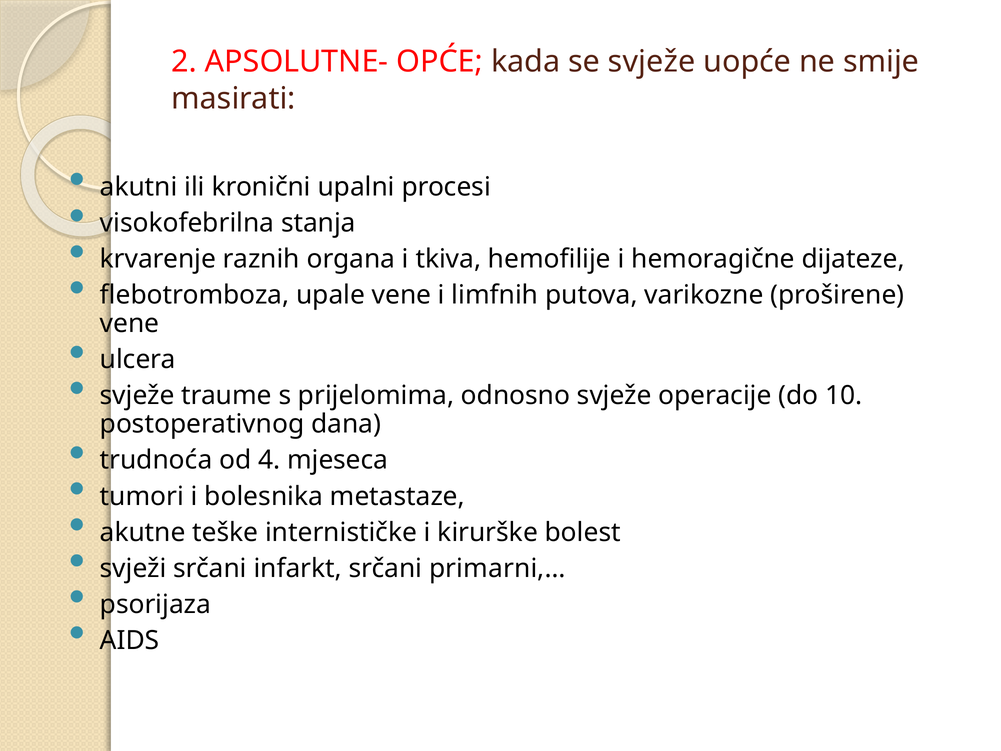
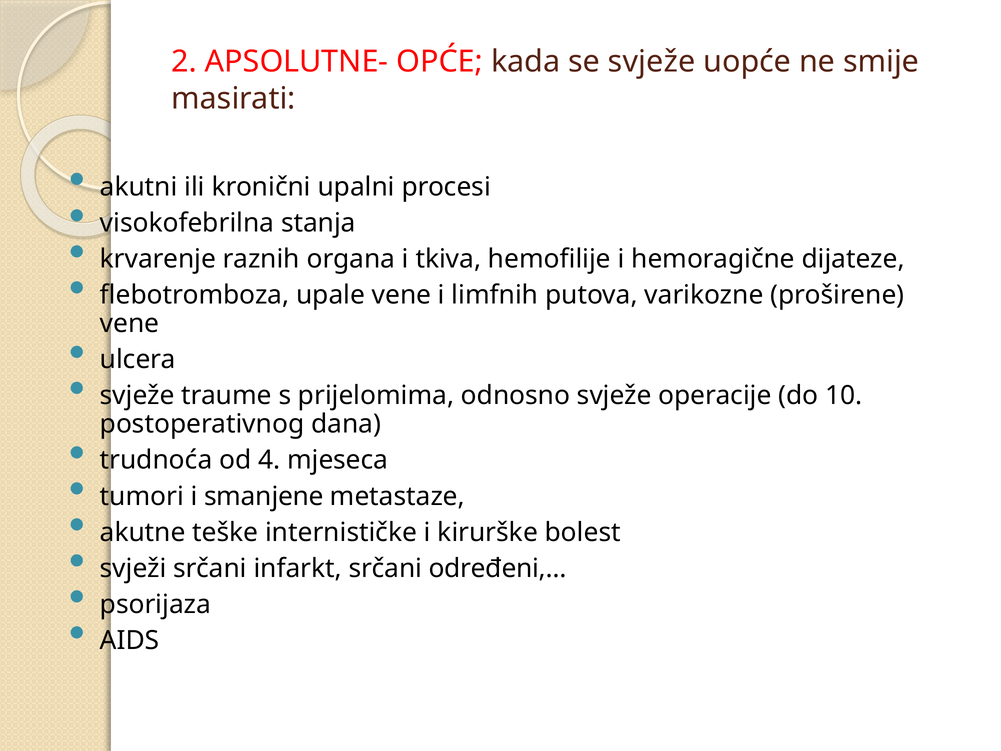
bolesnika: bolesnika -> smanjene (264, 496)
primarni,…: primarni,… -> određeni,… (497, 568)
